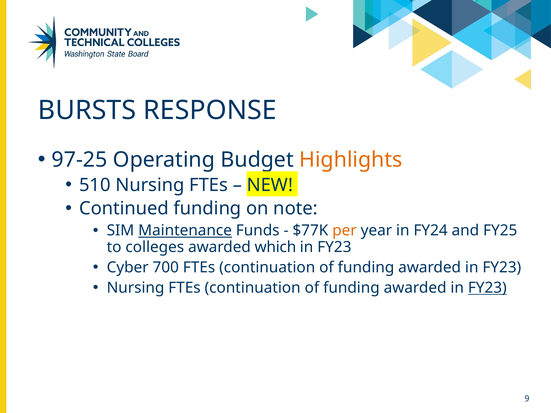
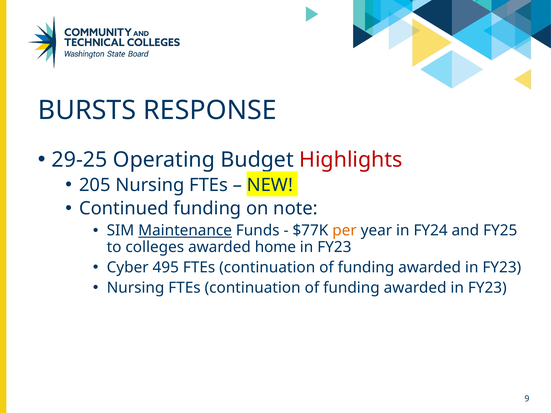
97-25: 97-25 -> 29-25 (80, 160)
Highlights colour: orange -> red (351, 160)
510: 510 -> 205 (95, 185)
which: which -> home (275, 247)
700: 700 -> 495 (166, 268)
FY23 underline: present -> none (487, 288)
